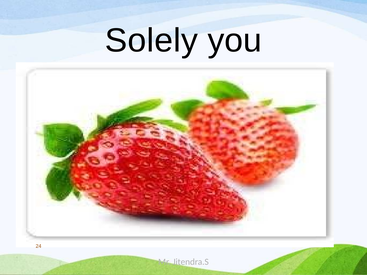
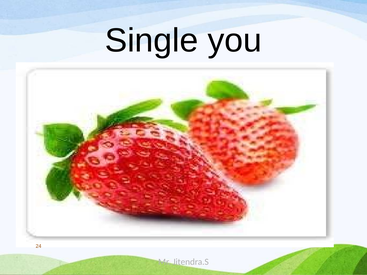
Solely: Solely -> Single (152, 41)
